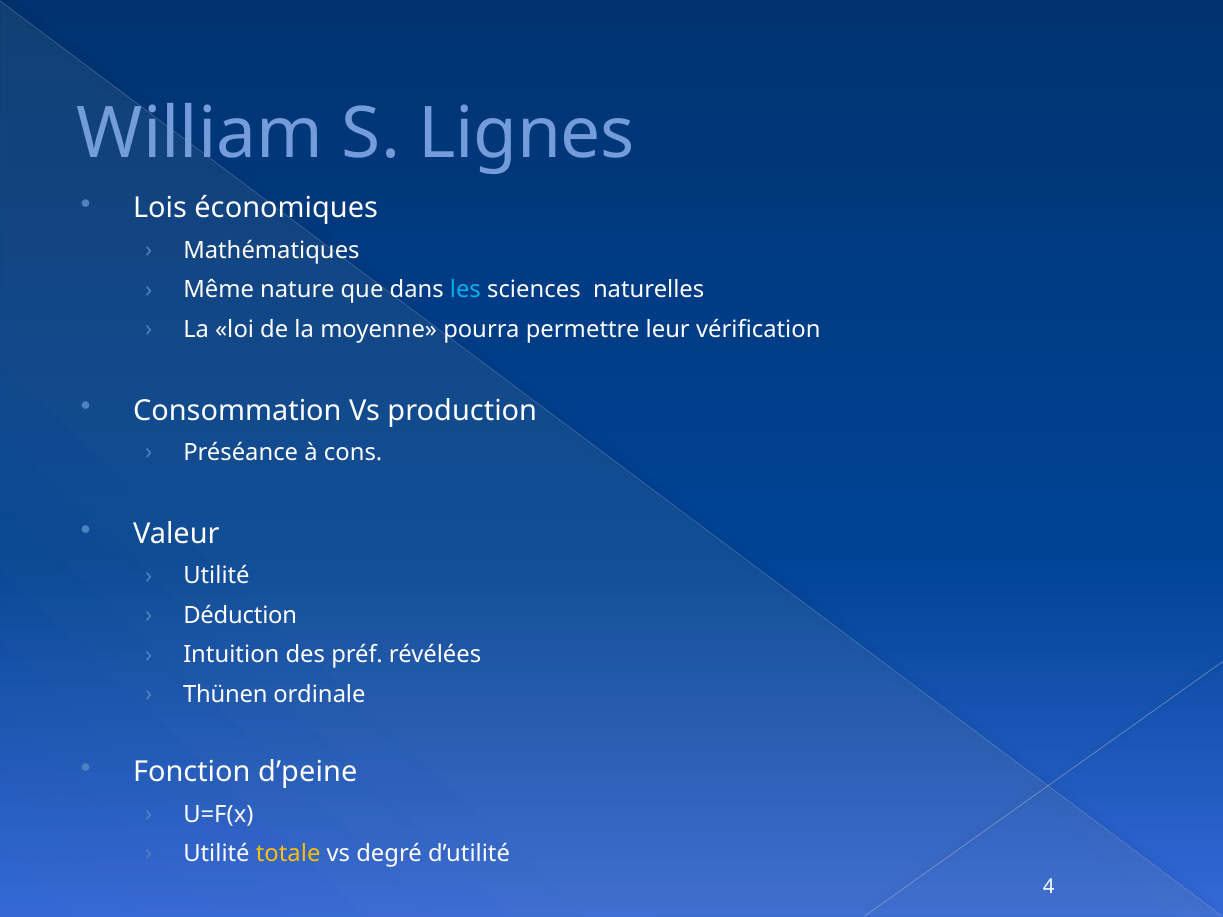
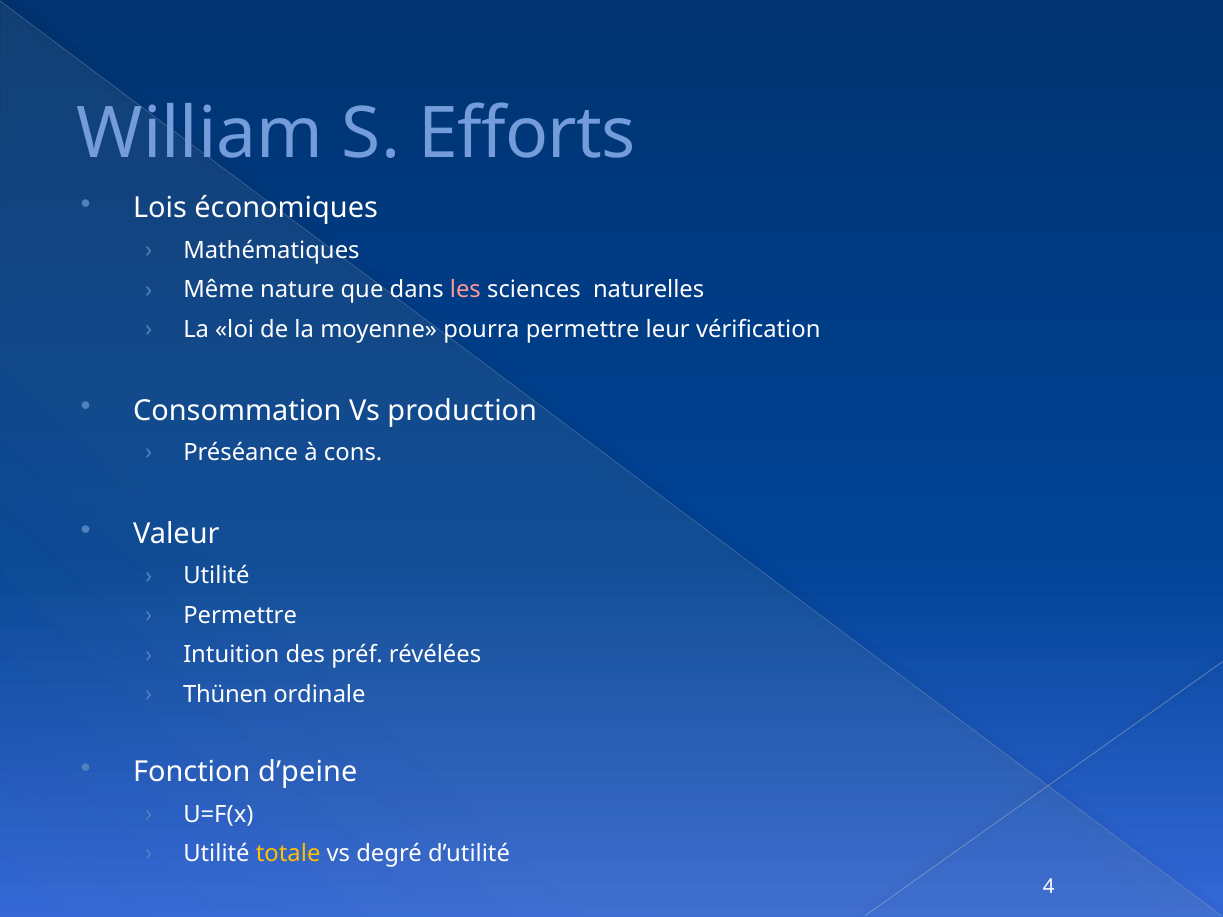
Lignes: Lignes -> Efforts (527, 134)
les colour: light blue -> pink (465, 290)
Déduction: Déduction -> Permettre (240, 616)
